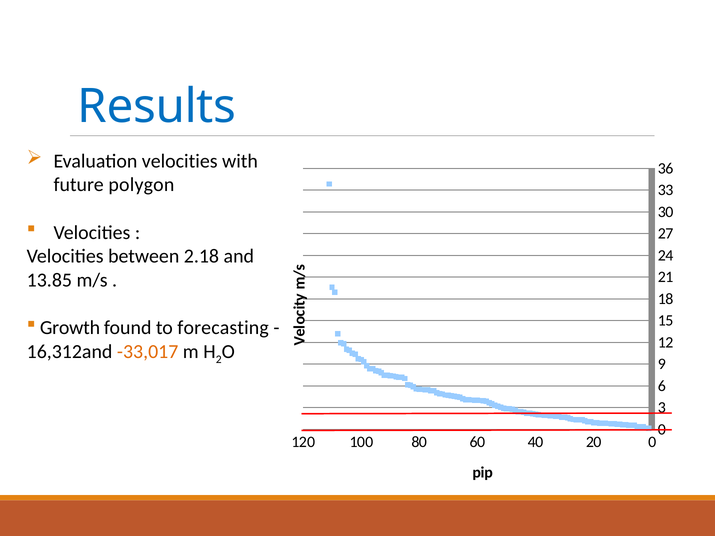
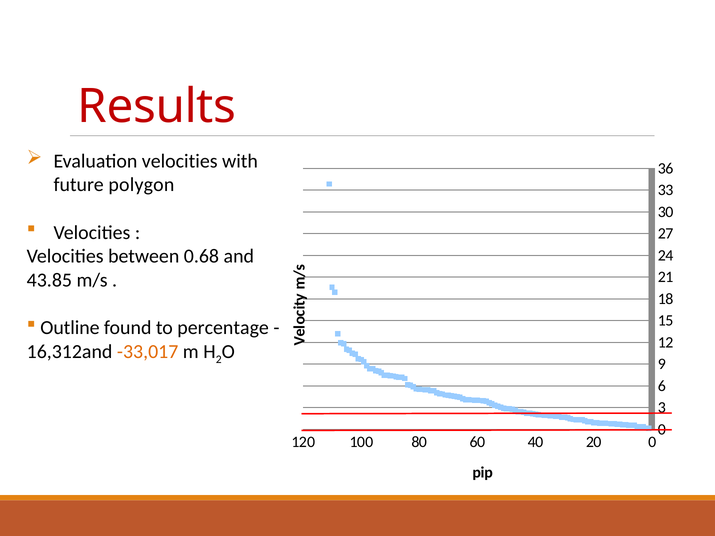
Results colour: blue -> red (157, 107)
2.18: 2.18 -> 0.68 (201, 256)
13.85: 13.85 -> 43.85 (49, 280)
Growth: Growth -> Outline (70, 328)
forecasting: forecasting -> percentage (223, 328)
